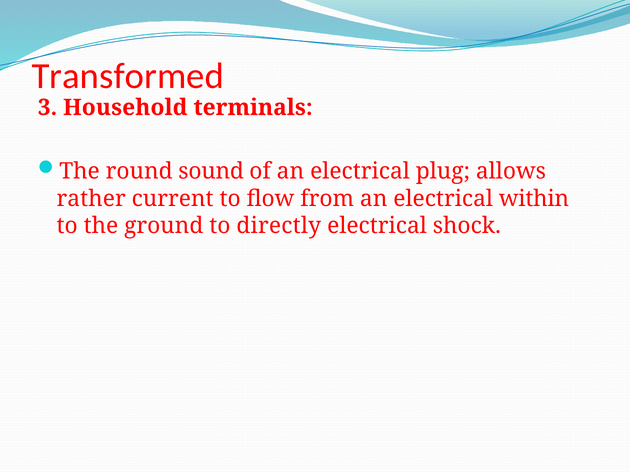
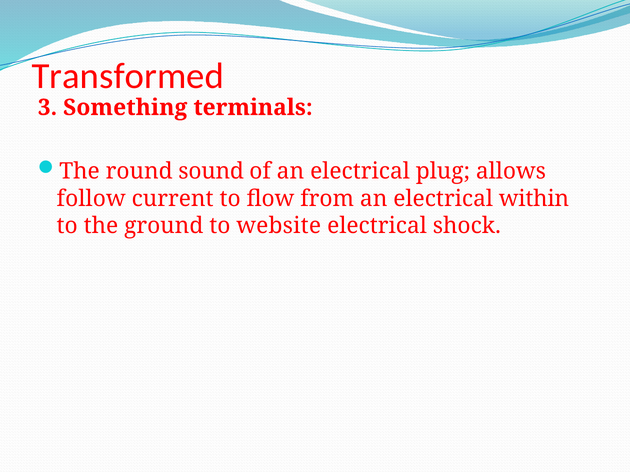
Household: Household -> Something (125, 108)
rather: rather -> follow (91, 199)
directly: directly -> website (279, 226)
